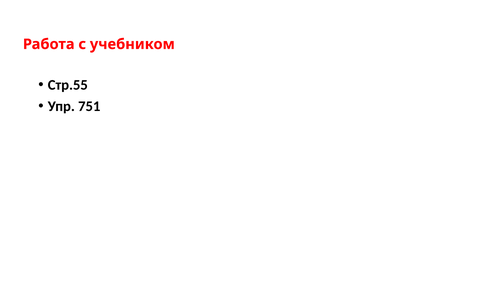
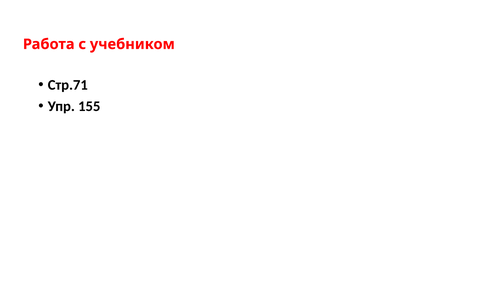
Стр.55: Стр.55 -> Стр.71 (68, 85)
751: 751 -> 155 (89, 106)
